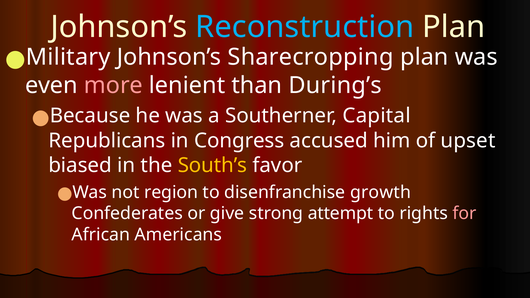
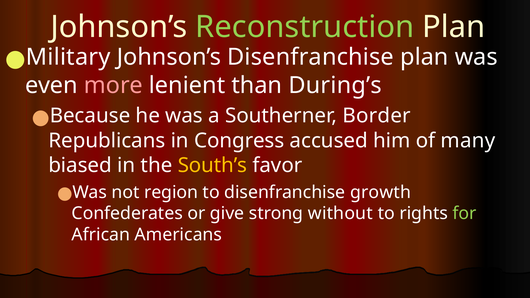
Reconstruction colour: light blue -> light green (305, 27)
Johnson’s Sharecropping: Sharecropping -> Disenfranchise (311, 57)
Capital: Capital -> Border (377, 116)
upset: upset -> many (468, 141)
attempt: attempt -> without (340, 213)
for colour: pink -> light green (464, 213)
